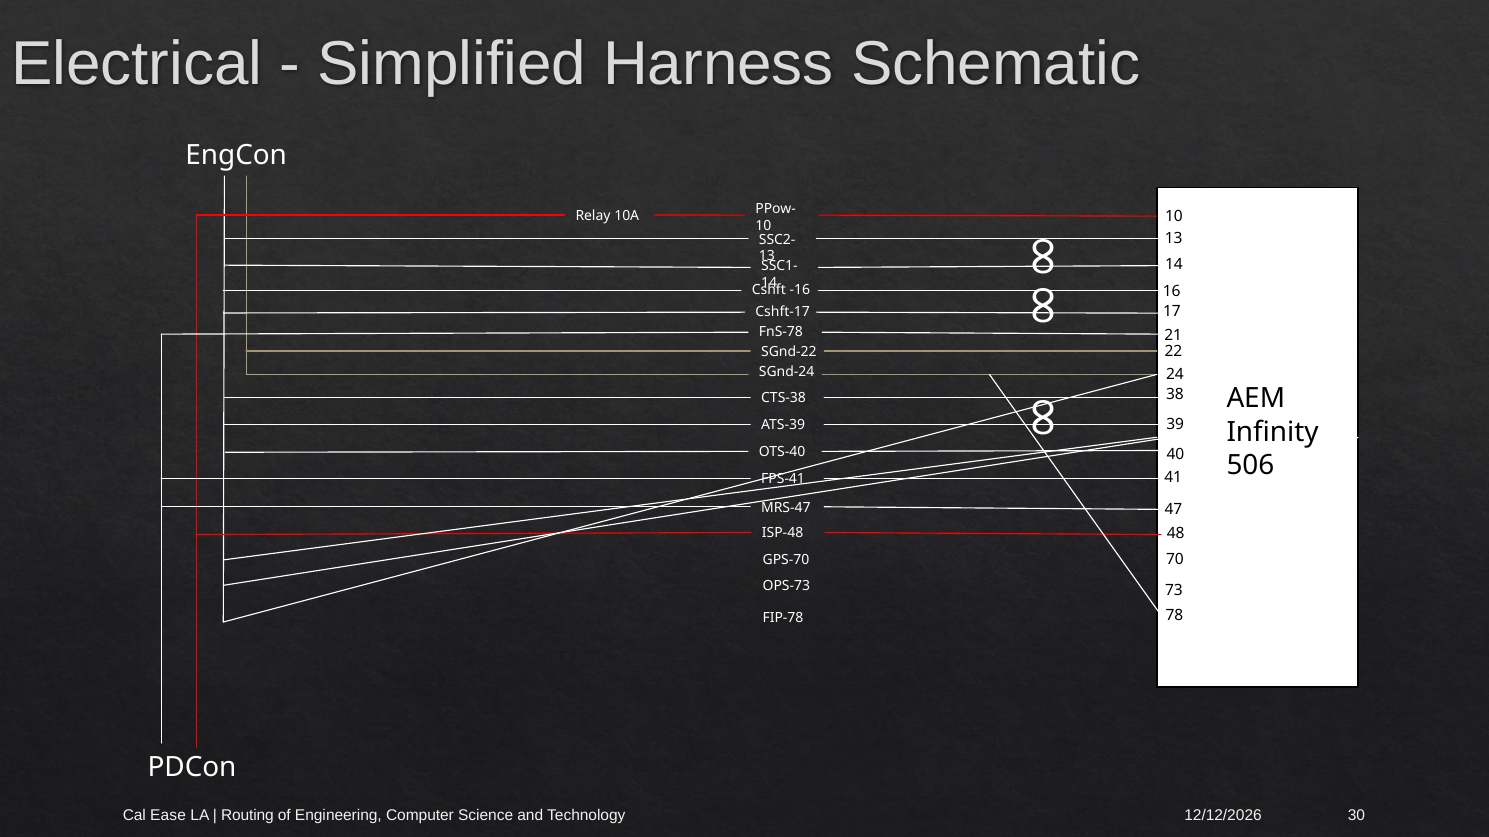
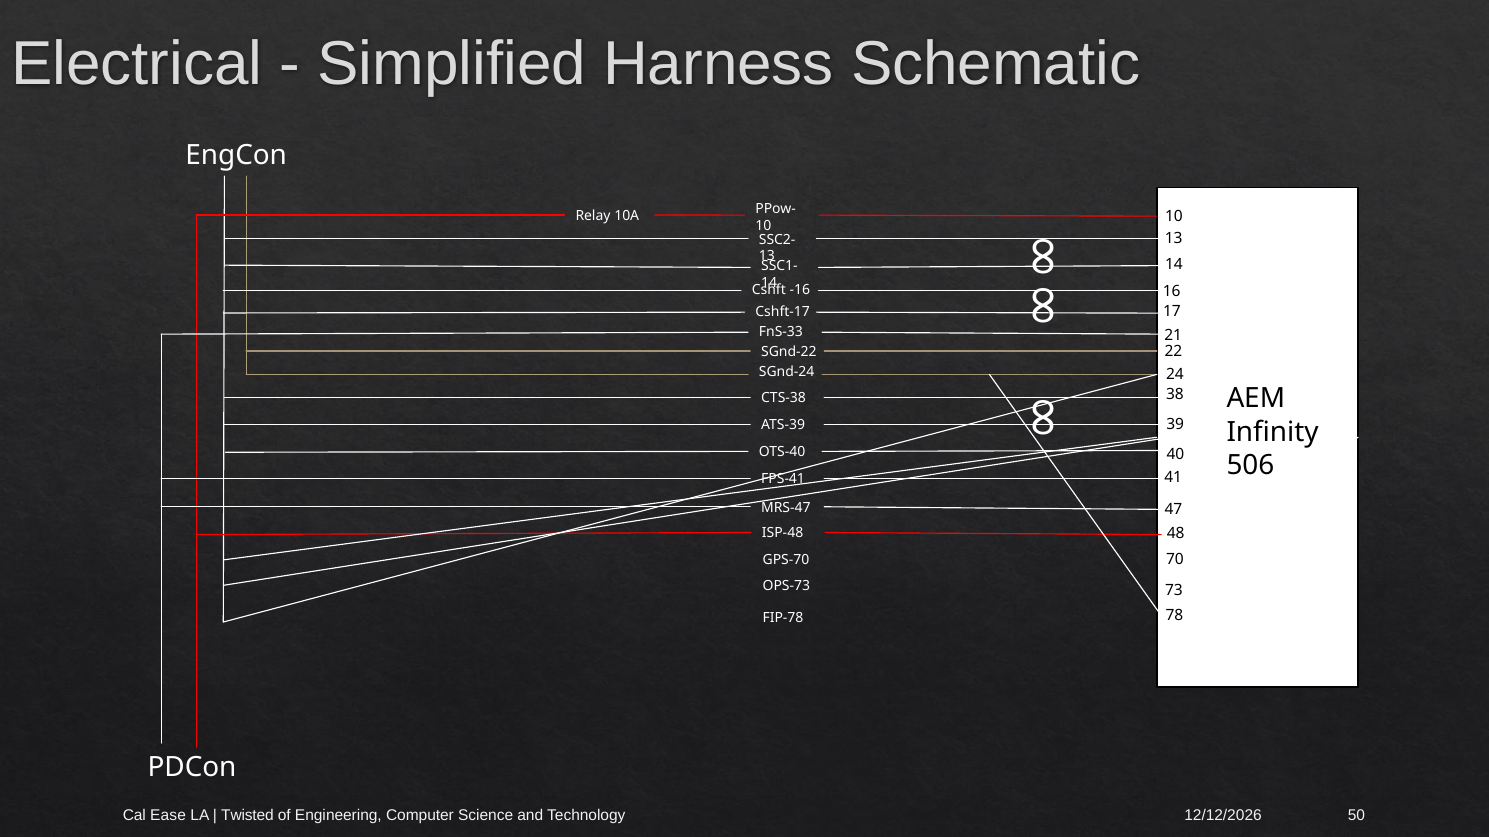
FnS-78: FnS-78 -> FnS-33 (781, 332)
Routing: Routing -> Twisted (247, 816)
30: 30 -> 50 (1356, 816)
